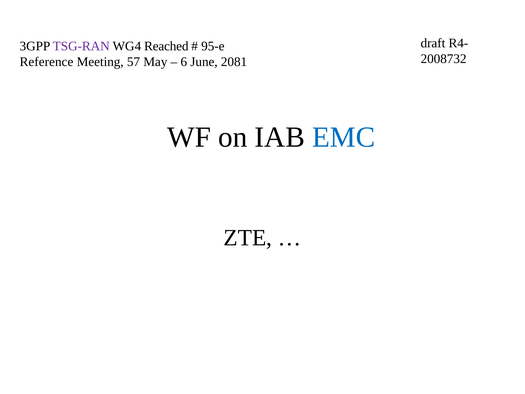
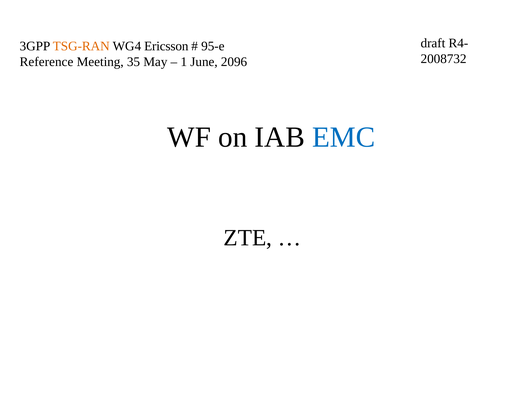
TSG-RAN colour: purple -> orange (81, 46)
Reached: Reached -> Ericsson (166, 46)
57: 57 -> 35 (133, 62)
6: 6 -> 1 (184, 62)
2081: 2081 -> 2096 (234, 62)
